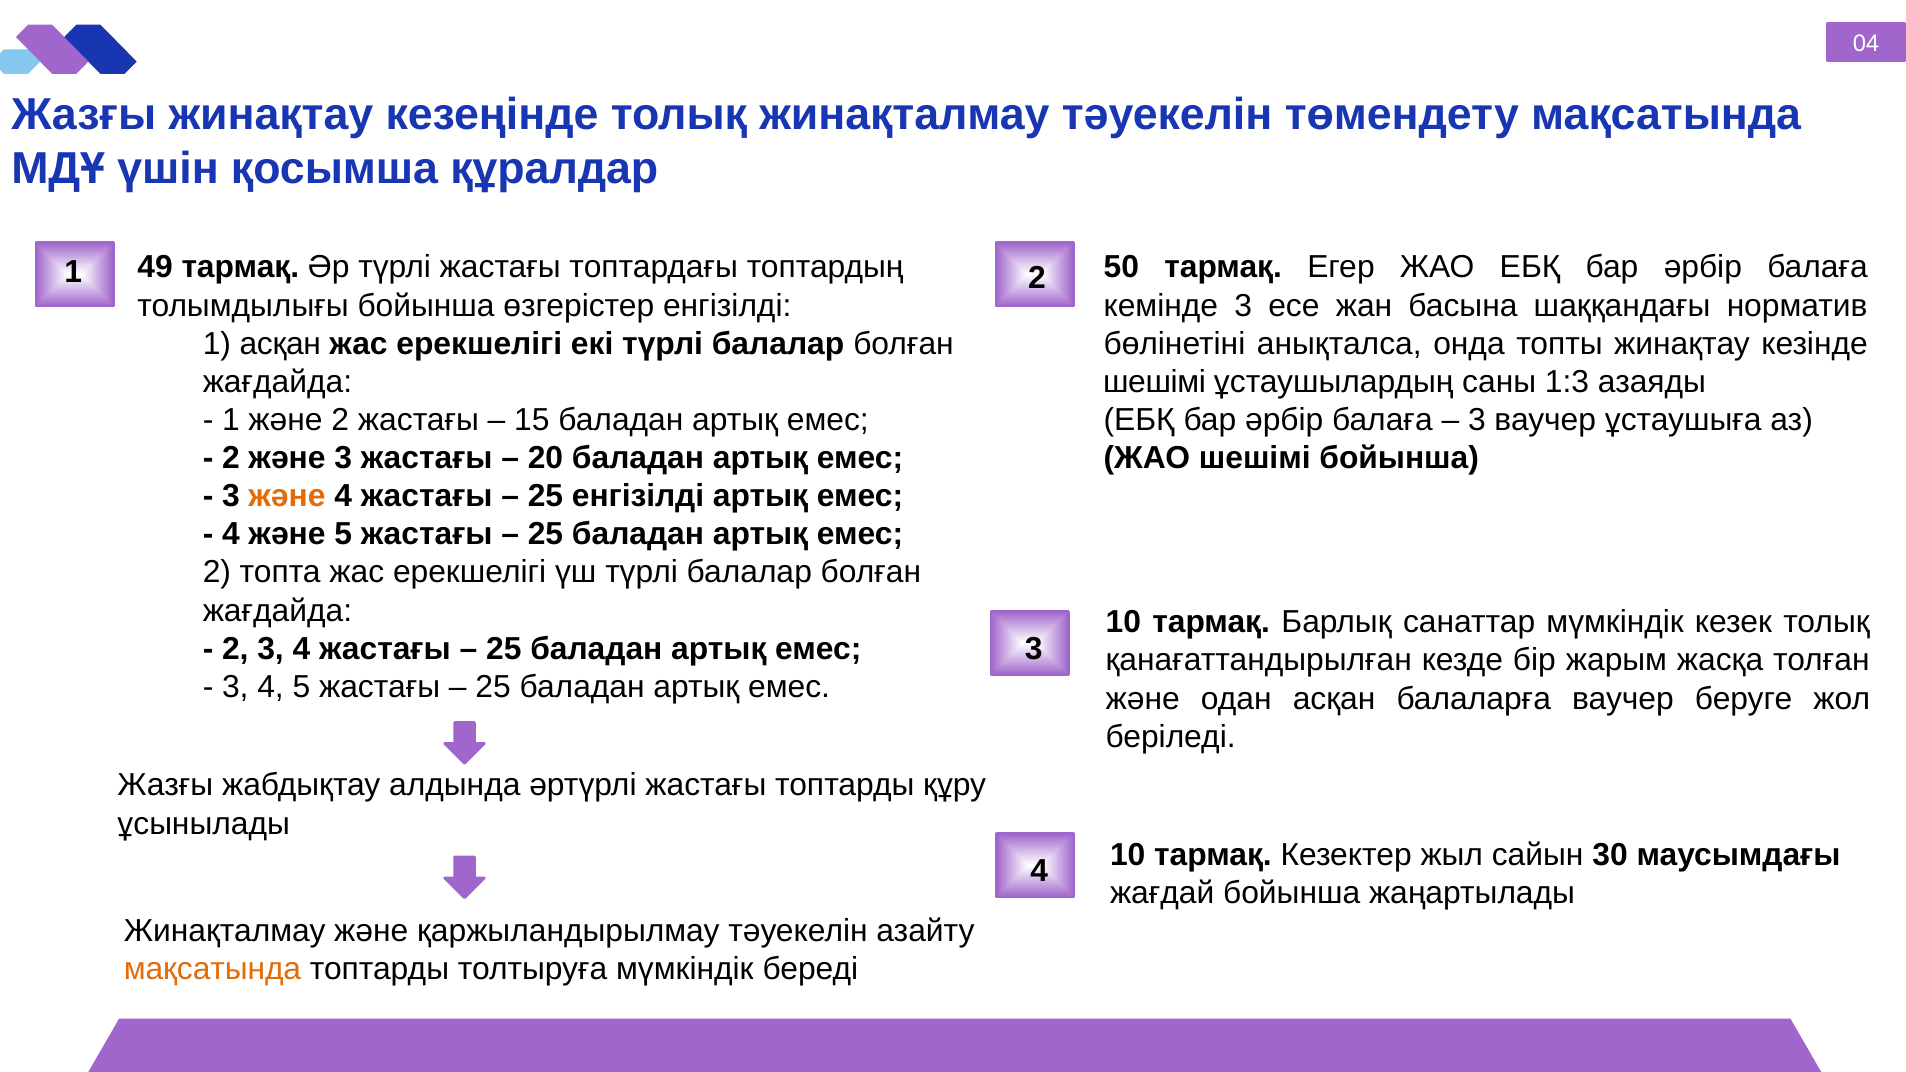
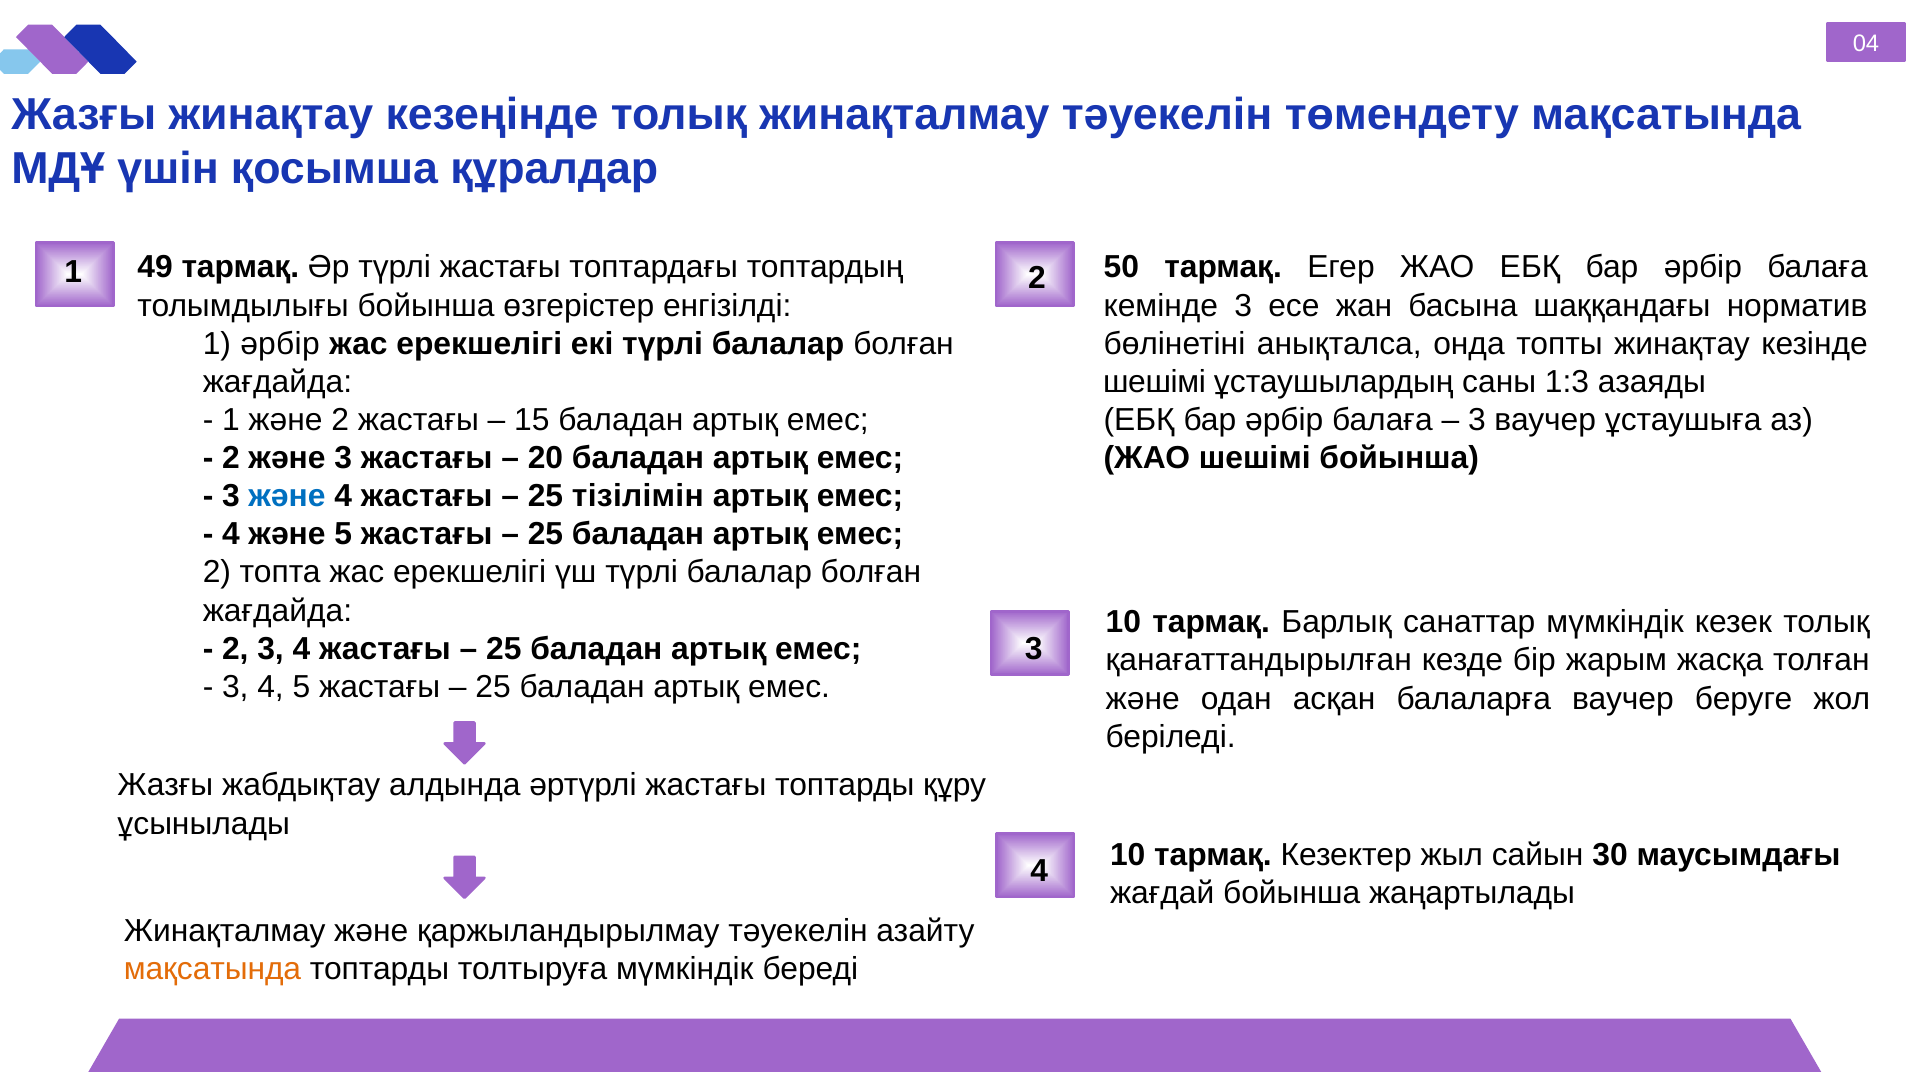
1 асқан: асқан -> әрбір (280, 344)
және colour: orange -> blue (287, 496)
25 енгізілді: енгізілді -> тізілімін (638, 496)
